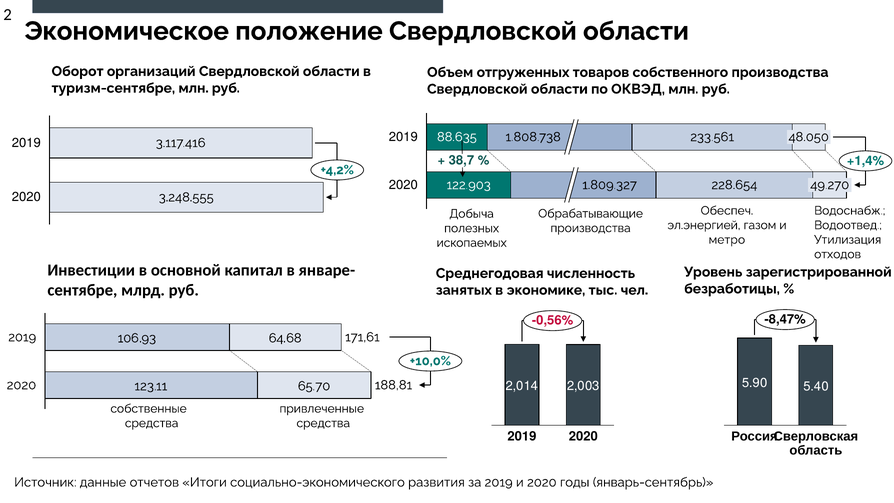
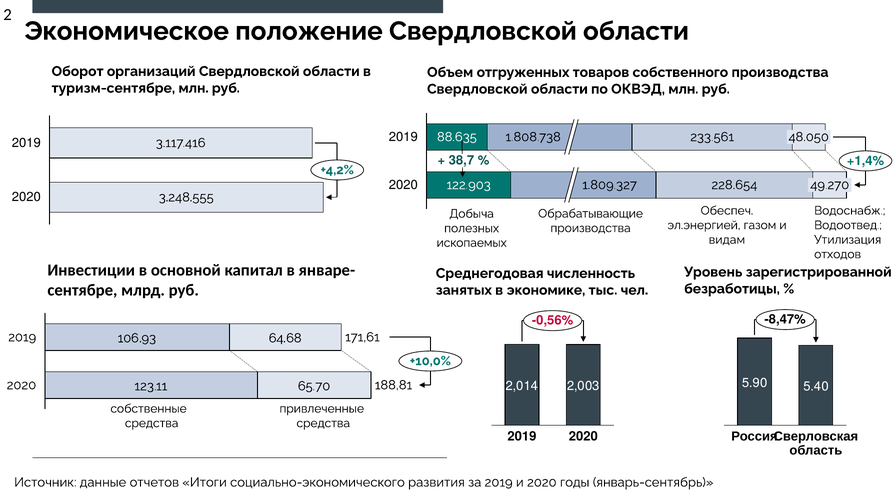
метро: метро -> видам (727, 240)
